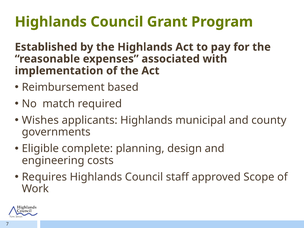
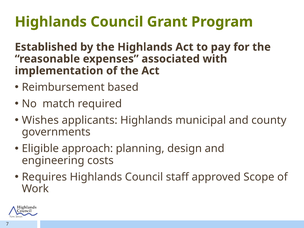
complete: complete -> approach (87, 149)
